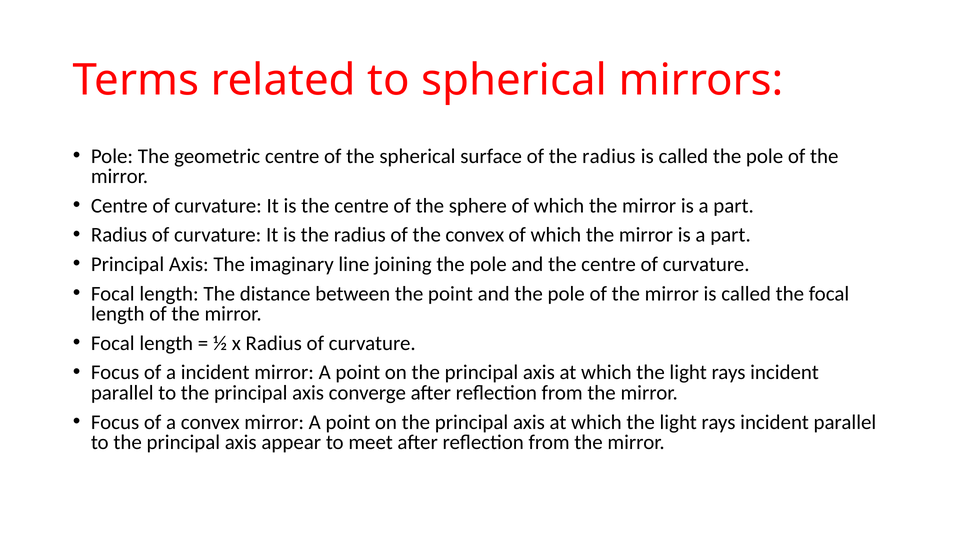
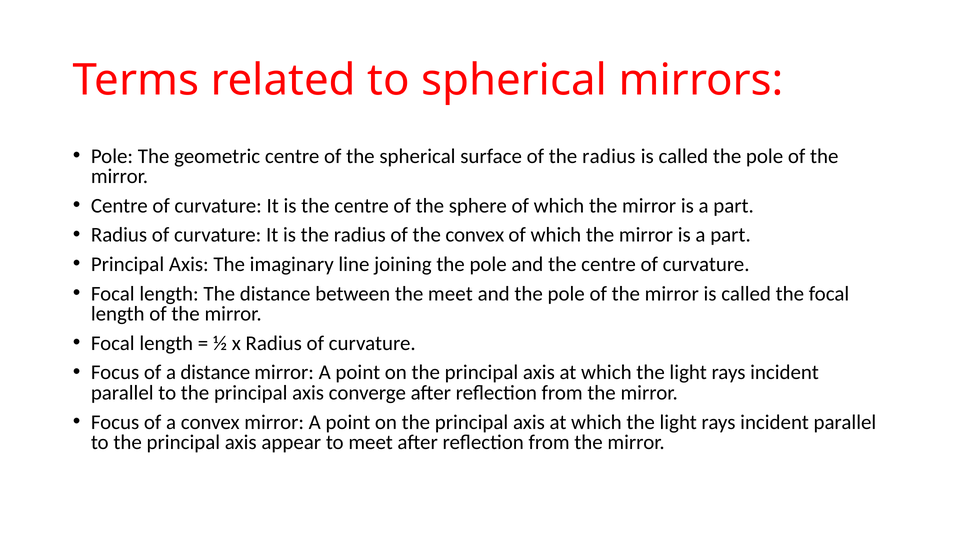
the point: point -> meet (450, 294)
a incident: incident -> distance (215, 373)
